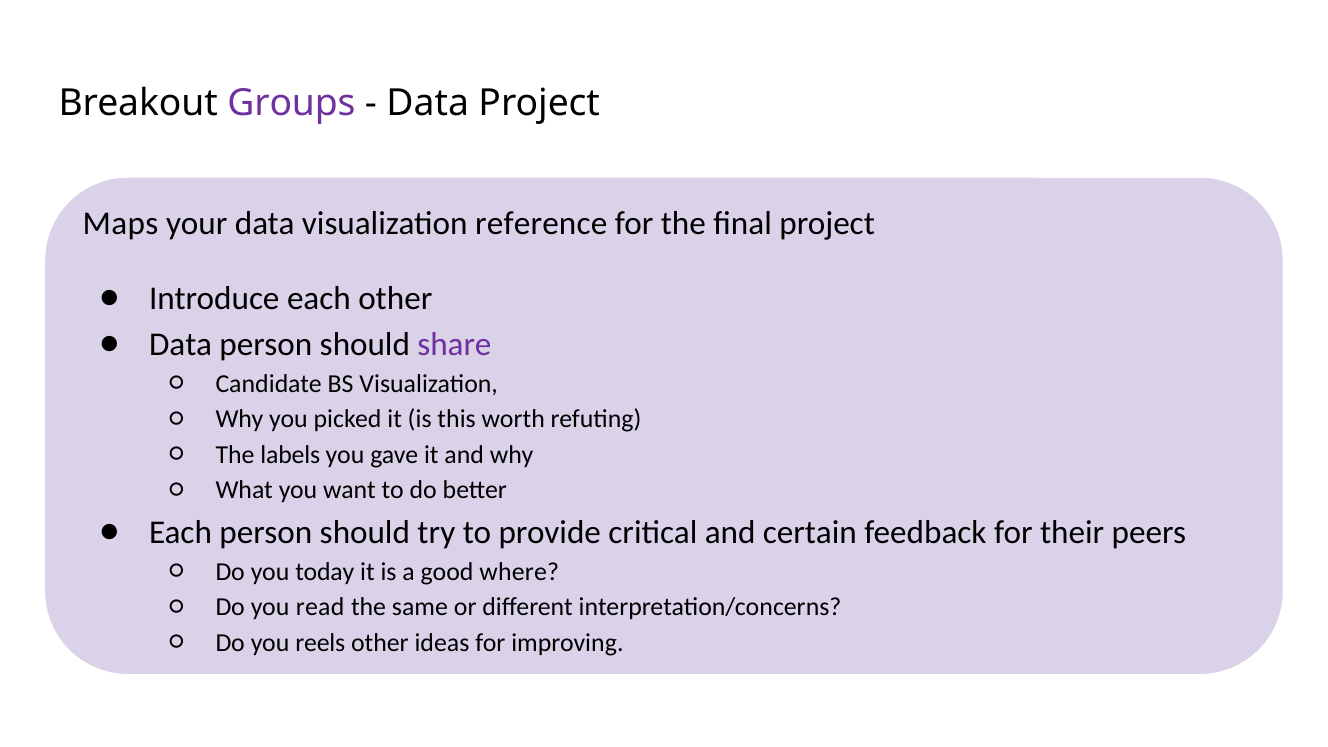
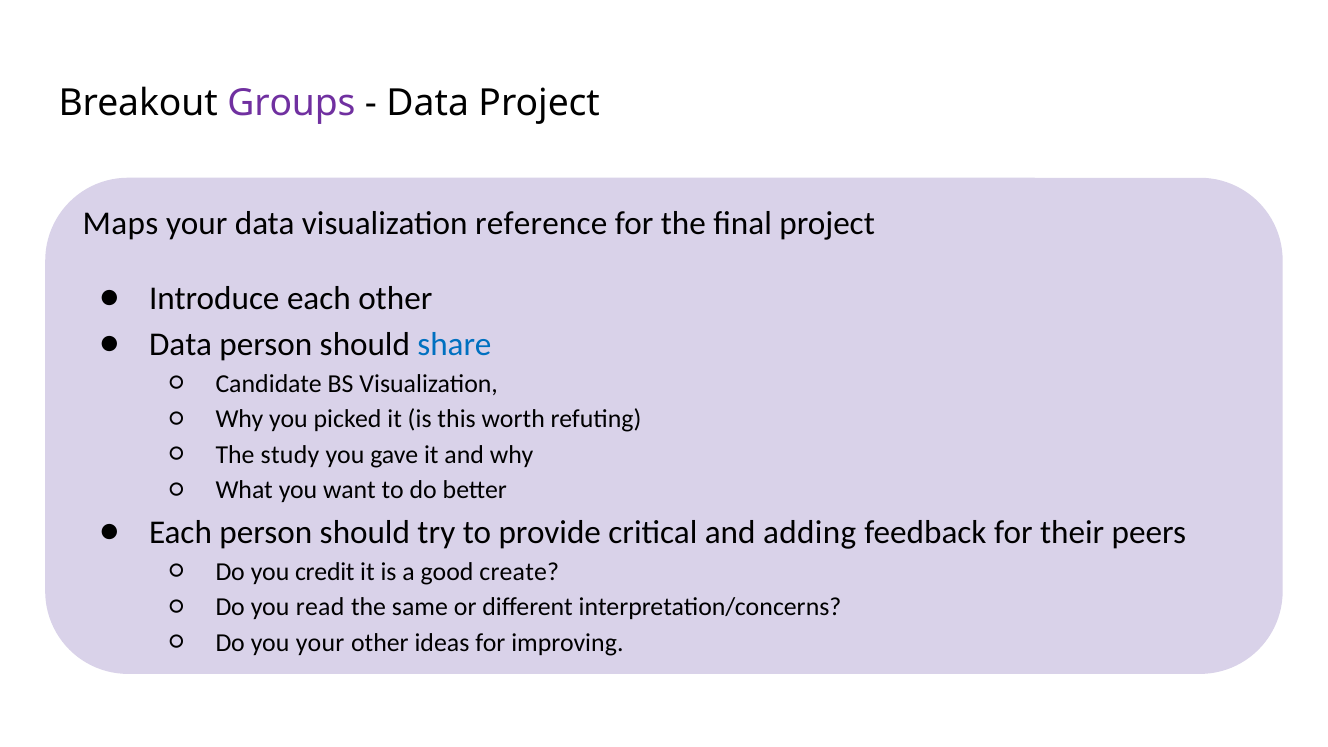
share colour: purple -> blue (454, 344)
labels: labels -> study (290, 455)
certain: certain -> adding (810, 532)
today: today -> credit (325, 572)
where: where -> create (519, 572)
you reels: reels -> your (320, 643)
